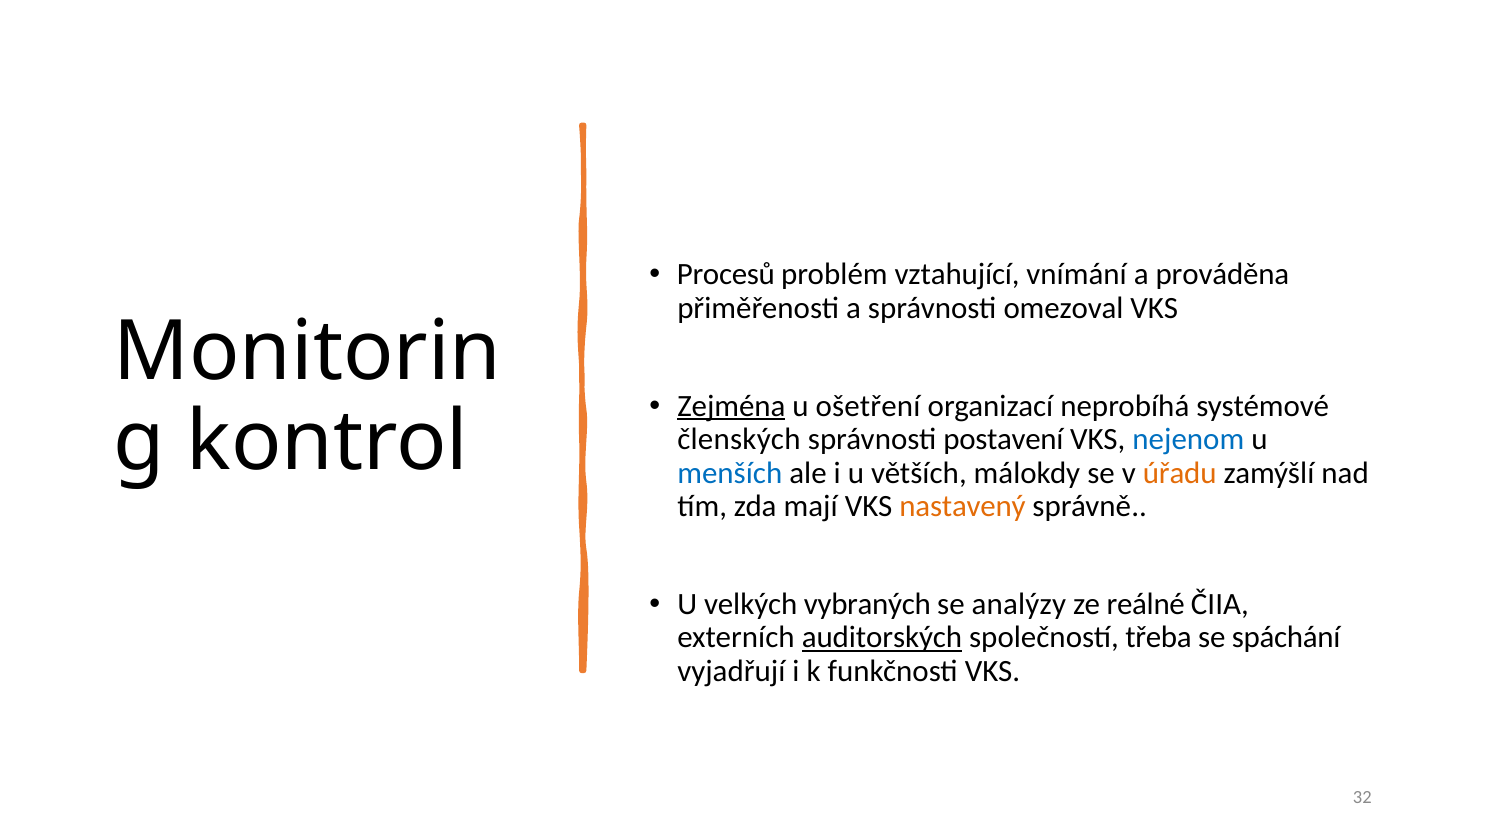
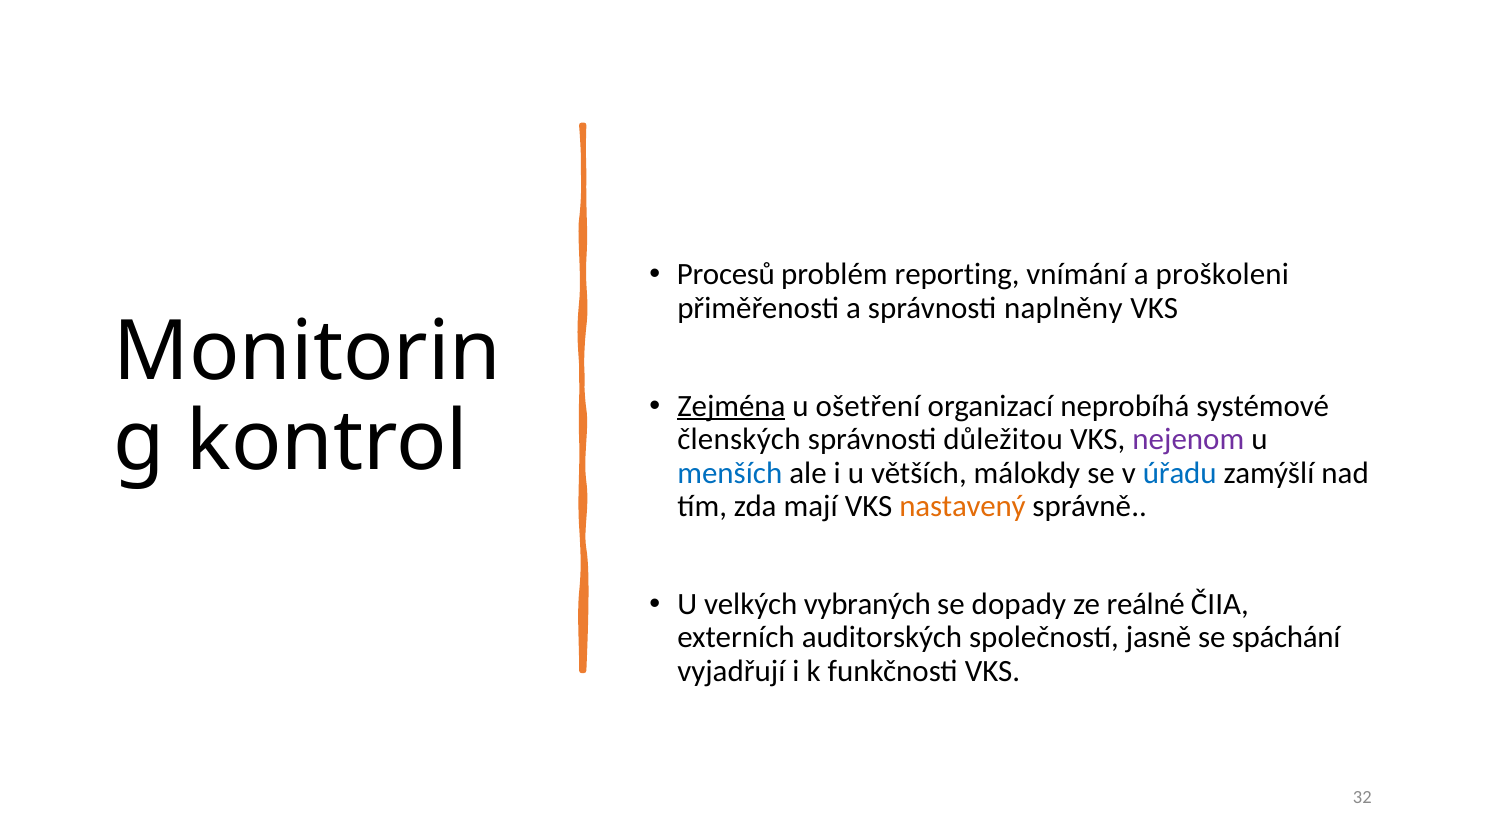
vztahující: vztahující -> reporting (957, 275)
prováděna: prováděna -> proškoleni (1222, 275)
omezoval: omezoval -> naplněny (1063, 308)
postavení: postavení -> důležitou (1003, 440)
nejenom colour: blue -> purple (1188, 440)
úřadu colour: orange -> blue (1180, 473)
analýzy: analýzy -> dopady (1019, 604)
auditorských underline: present -> none (882, 638)
třeba: třeba -> jasně (1158, 638)
